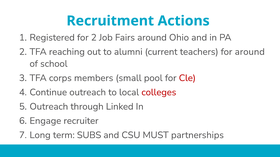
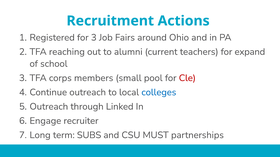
for 2: 2 -> 3 (94, 38)
for around: around -> expand (250, 52)
colleges colour: red -> blue (159, 93)
